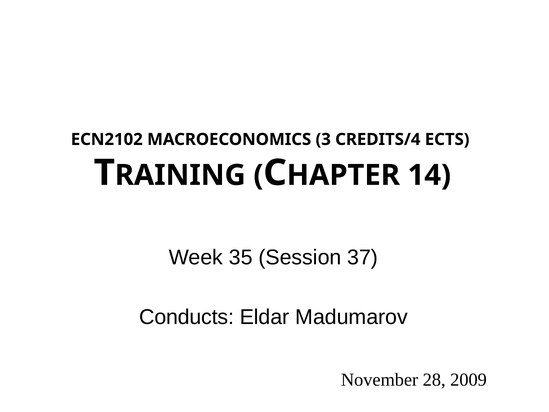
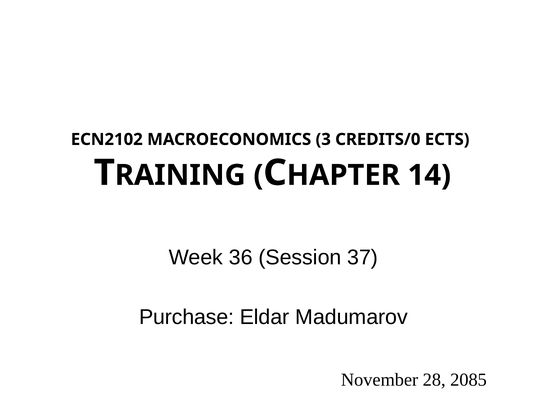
CREDITS/4: CREDITS/4 -> CREDITS/0 (378, 139)
35: 35 -> 36 (241, 257)
Conducts: Conducts -> Purchase (187, 317)
2009: 2009 -> 2085 (469, 380)
